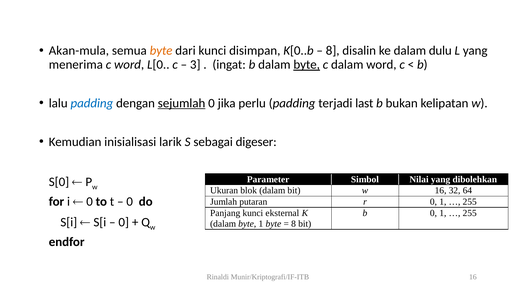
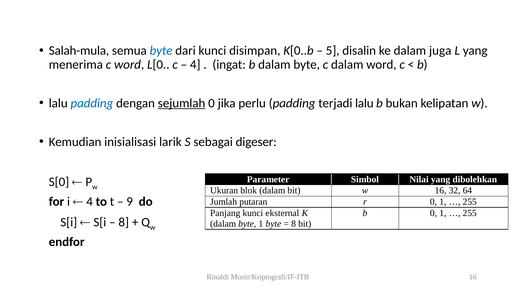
Akan-mula: Akan-mula -> Salah-mula (79, 51)
byte colour: orange -> blue (161, 51)
8: 8 -> 5 (333, 51)
dulu: dulu -> juga (440, 51)
3: 3 -> 4 (195, 65)
byte underline: present -> none (307, 65)
terjadi last: last -> lalu (364, 103)
0: 0 -> 4 (90, 202)
0: 0 -> 9 (130, 202)
0: 0 -> 8 (124, 223)
